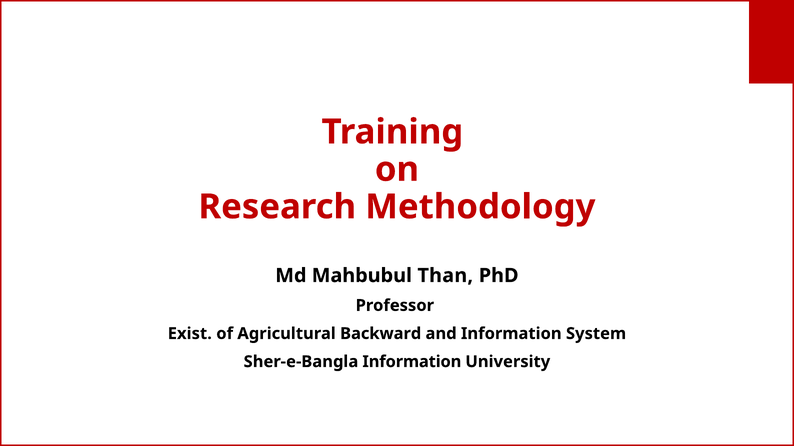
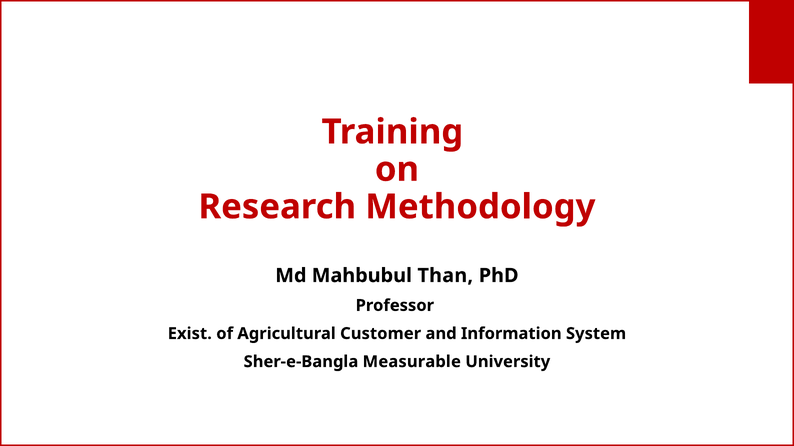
Backward: Backward -> Customer (381, 334)
Sher-e-Bangla Information: Information -> Measurable (412, 362)
